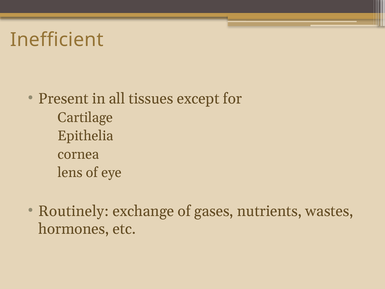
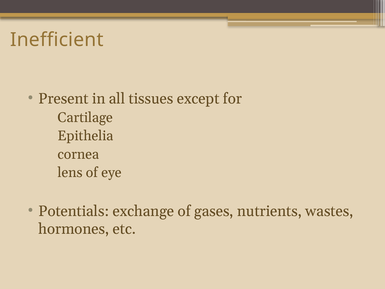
Routinely: Routinely -> Potentials (74, 211)
